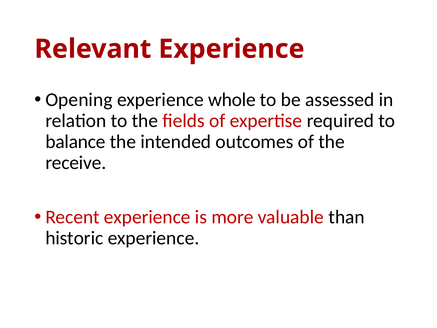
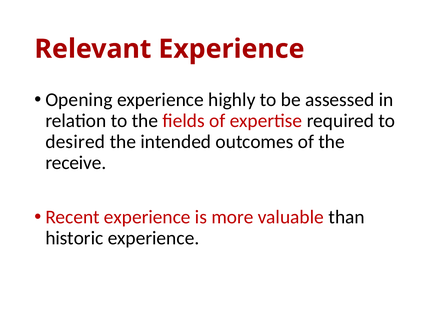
whole: whole -> highly (232, 100)
balance: balance -> desired (75, 142)
